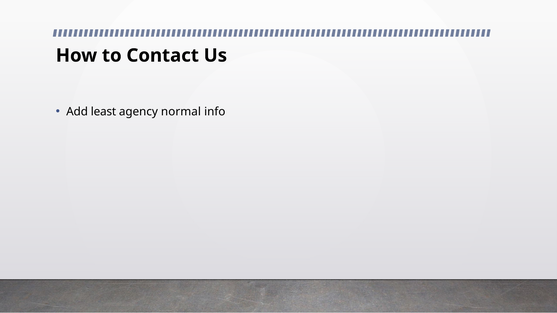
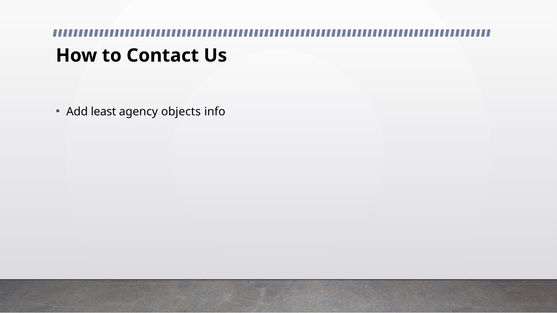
normal: normal -> objects (181, 112)
